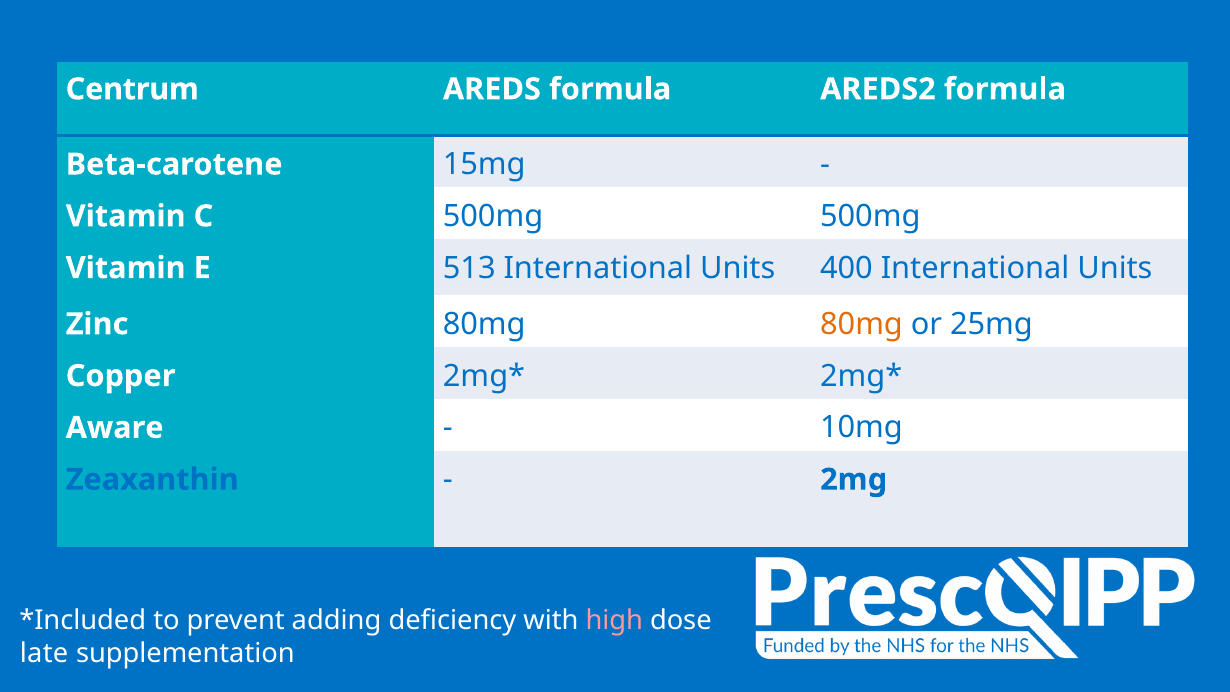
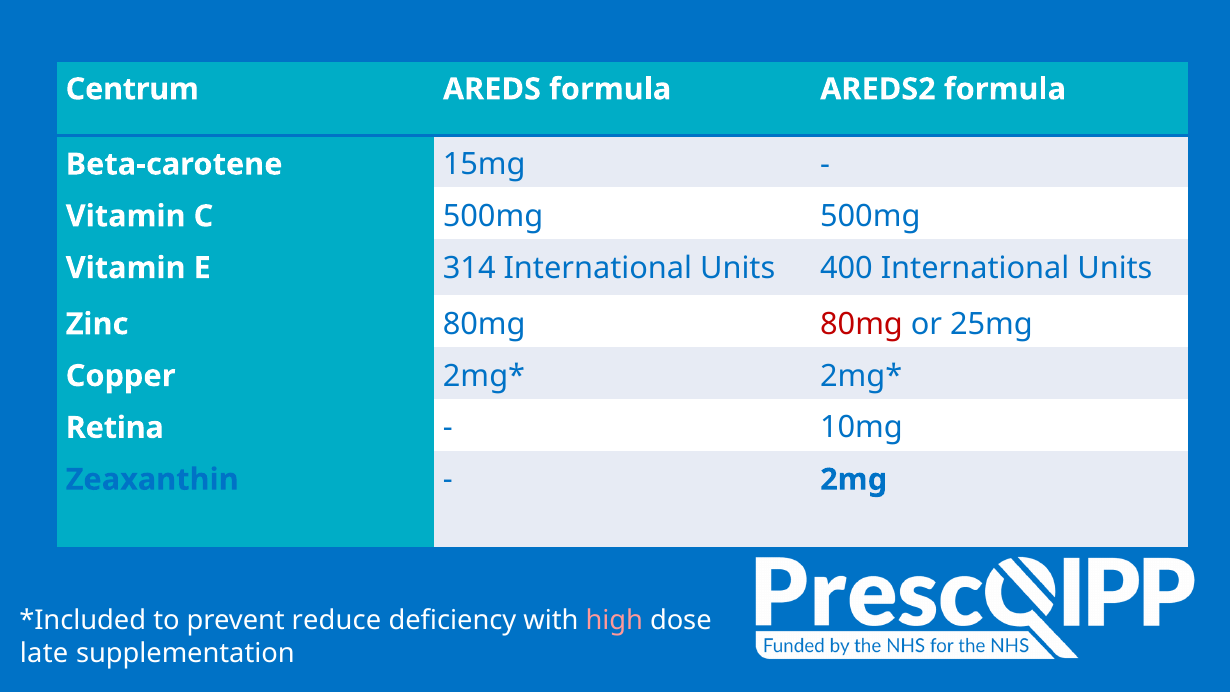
513: 513 -> 314 (469, 268)
80mg colour: orange -> red (862, 324)
Aware: Aware -> Retina (115, 428)
adding: adding -> reduce (336, 621)
